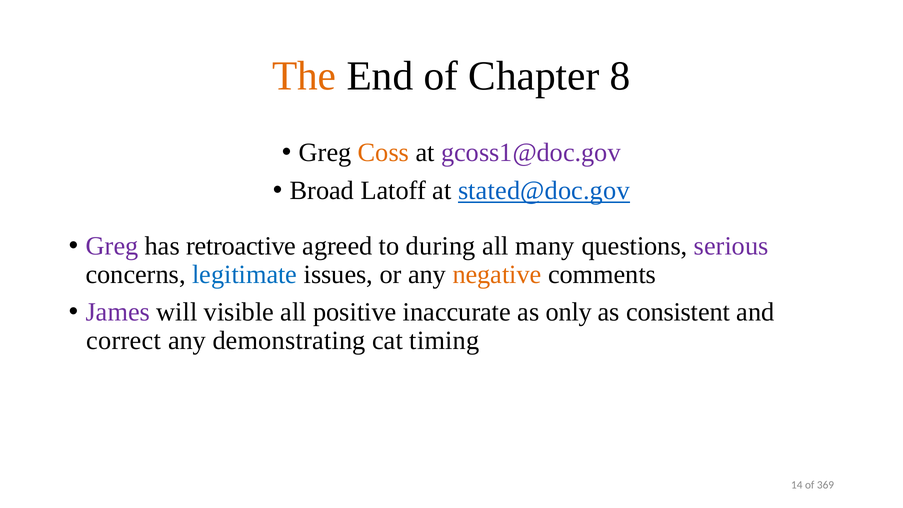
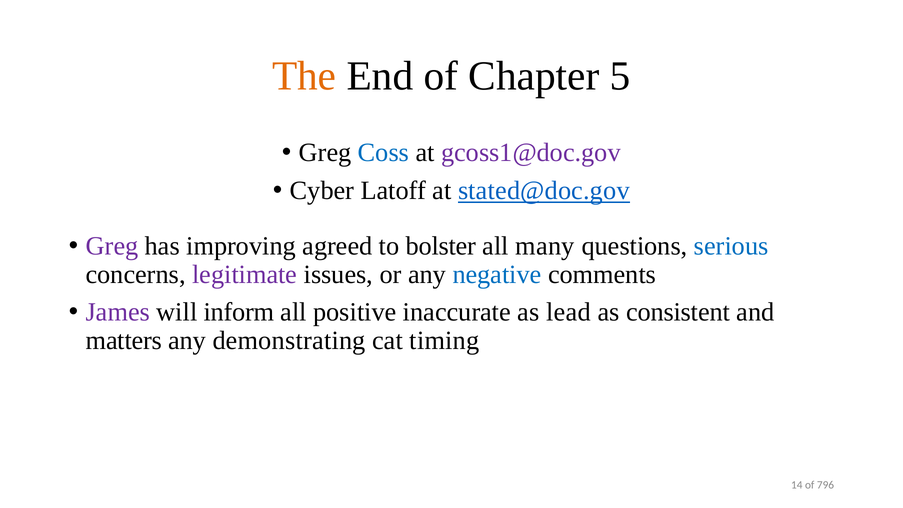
8: 8 -> 5 (620, 76)
Coss colour: orange -> blue (384, 153)
Broad: Broad -> Cyber (322, 191)
retroactive: retroactive -> improving (241, 246)
during: during -> bolster (441, 246)
serious colour: purple -> blue (731, 246)
legitimate colour: blue -> purple (245, 274)
negative colour: orange -> blue (497, 274)
visible: visible -> inform (239, 312)
only: only -> lead (568, 312)
correct: correct -> matters (124, 341)
369: 369 -> 796 (825, 485)
